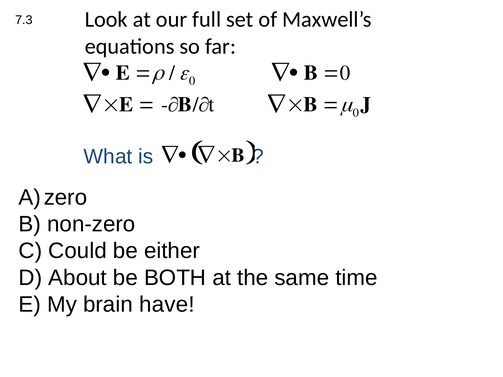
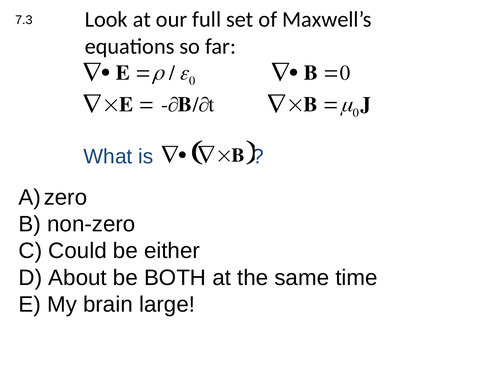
have: have -> large (167, 305)
